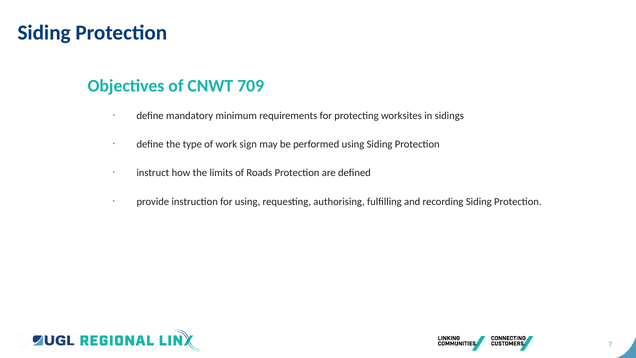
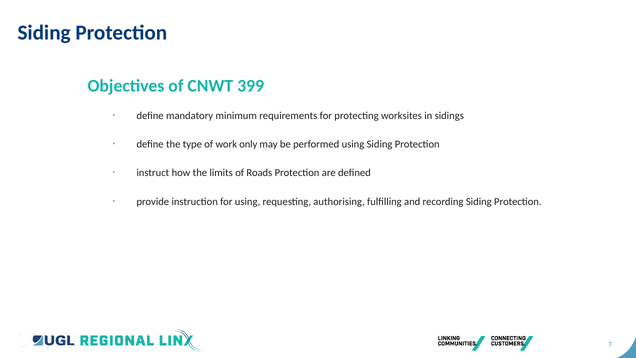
709: 709 -> 399 (251, 86)
sign: sign -> only (248, 144)
